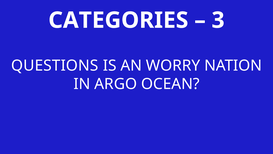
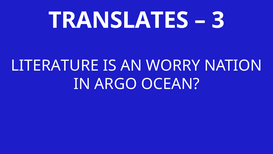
CATEGORIES: CATEGORIES -> TRANSLATES (118, 20)
QUESTIONS: QUESTIONS -> LITERATURE (55, 65)
